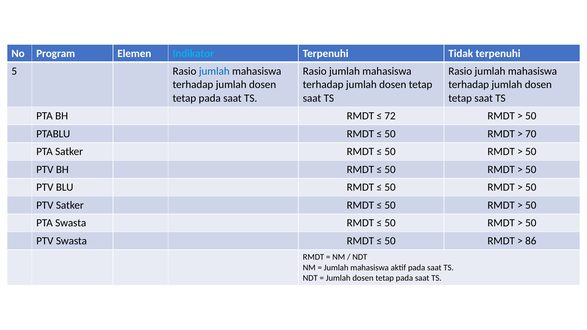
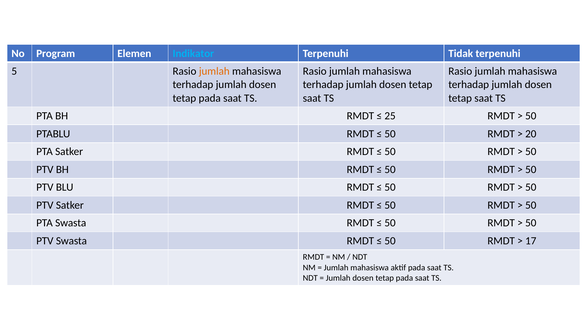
jumlah colour: blue -> orange (214, 71)
72: 72 -> 25 (390, 116)
70: 70 -> 20 (531, 134)
86: 86 -> 17 (531, 241)
